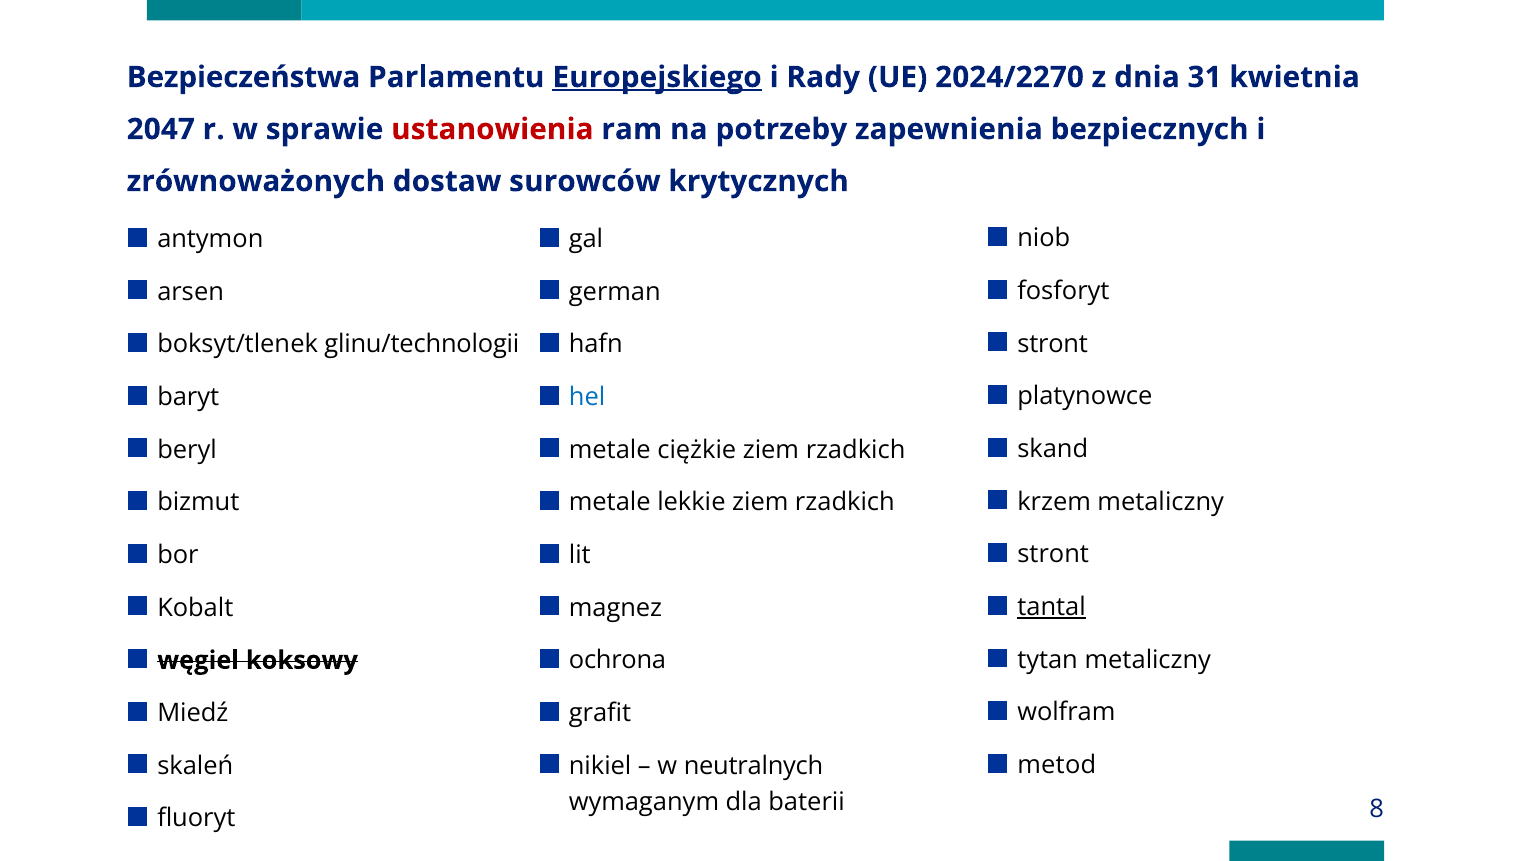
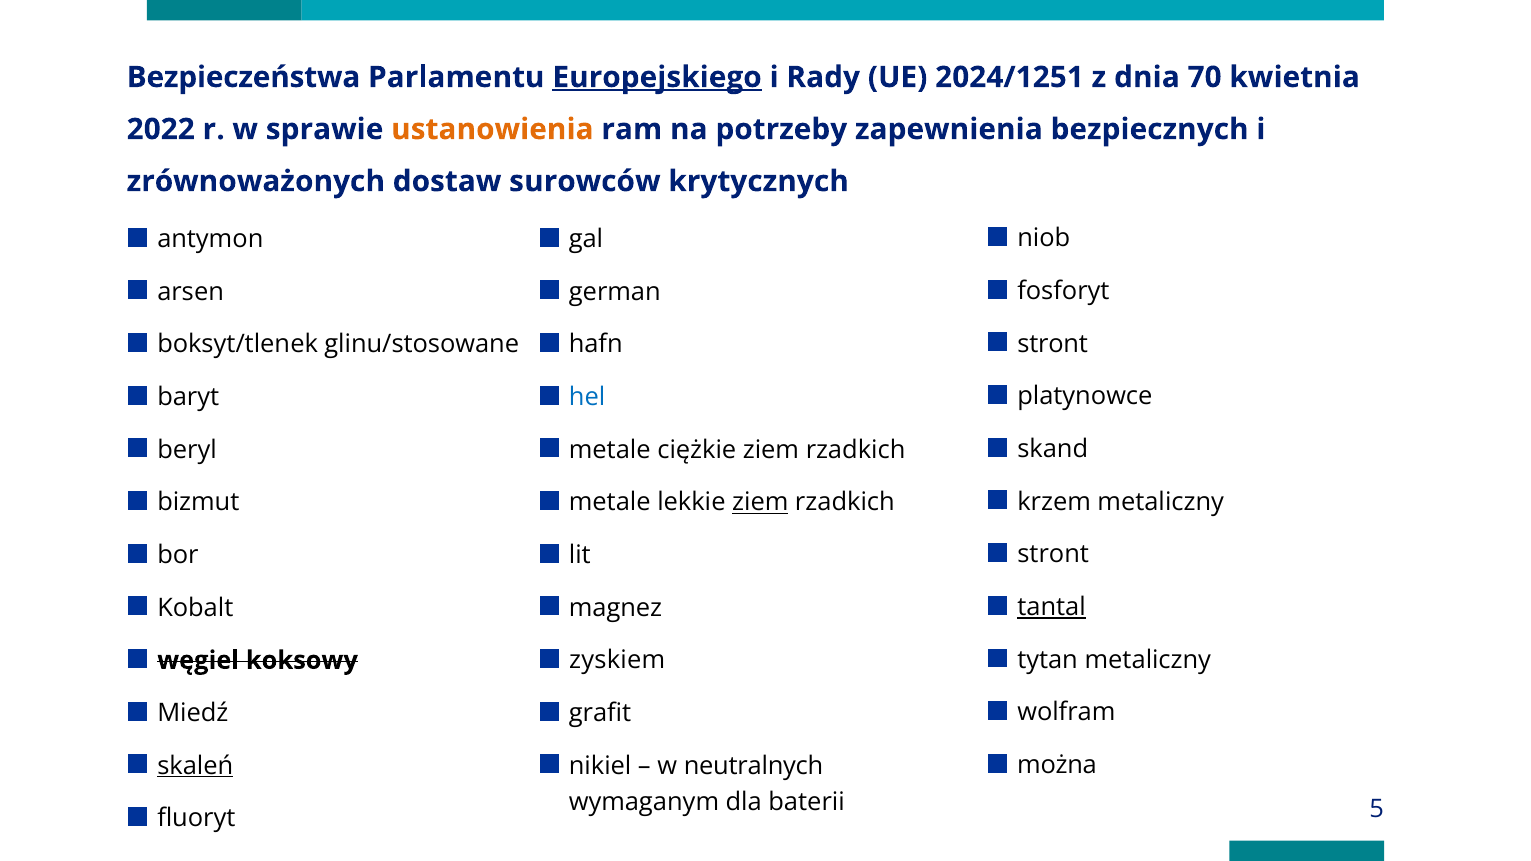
2024/2270: 2024/2270 -> 2024/1251 (1010, 77)
31: 31 -> 70 (1205, 77)
2047: 2047 -> 2022 (161, 129)
ustanowienia colour: red -> orange (492, 129)
glinu/technologii: glinu/technologii -> glinu/stosowane (422, 344)
ziem underline: none -> present (760, 502)
ochrona: ochrona -> zyskiem (617, 661)
metod: metod -> można (1057, 765)
skaleń underline: none -> present (195, 766)
8: 8 -> 5 (1377, 810)
